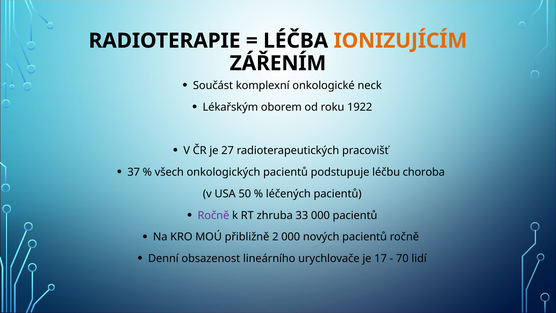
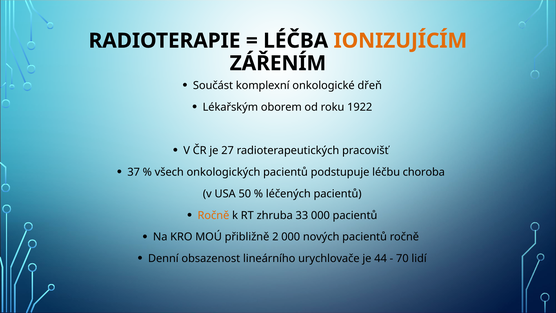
neck: neck -> dřeň (370, 85)
Ročně colour: purple -> orange (213, 215)
17: 17 -> 44 (381, 258)
